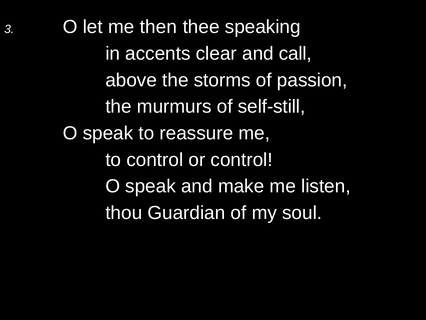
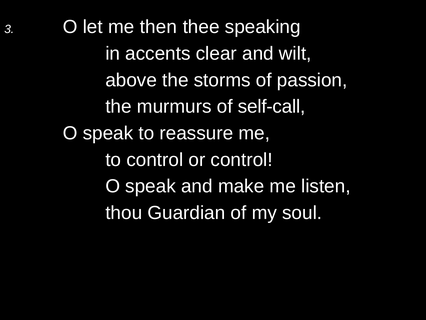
call: call -> wilt (295, 53)
self-still: self-still -> self-call (272, 106)
